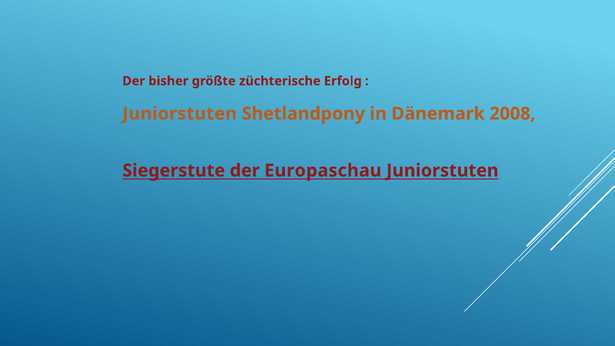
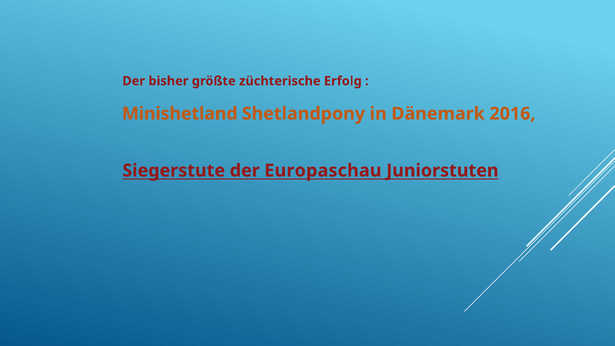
Juniorstuten: Juniorstuten -> Minishetland (180, 114)
2008: 2008 -> 2016 (512, 114)
